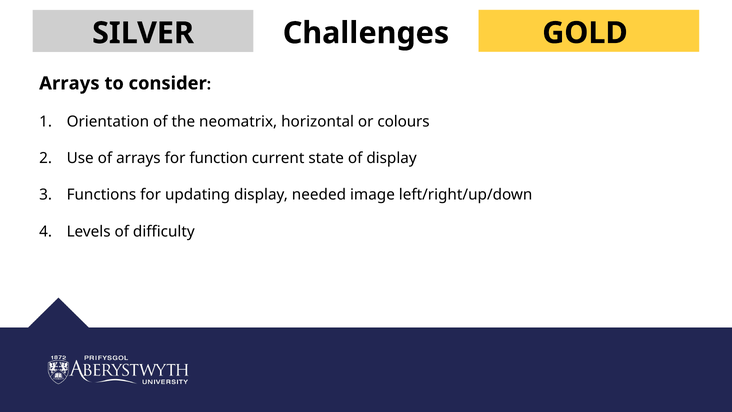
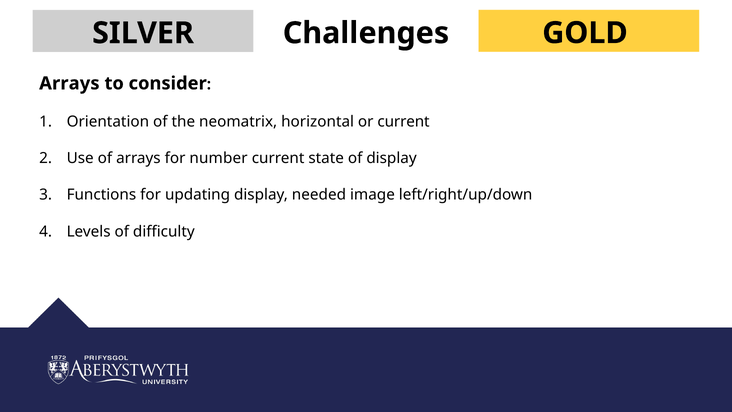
or colours: colours -> current (404, 122)
function: function -> number (219, 158)
